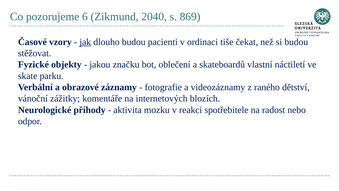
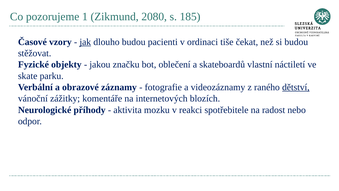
6: 6 -> 1 (85, 16)
2040: 2040 -> 2080 (154, 16)
869: 869 -> 185 (190, 16)
dětství underline: none -> present (296, 87)
